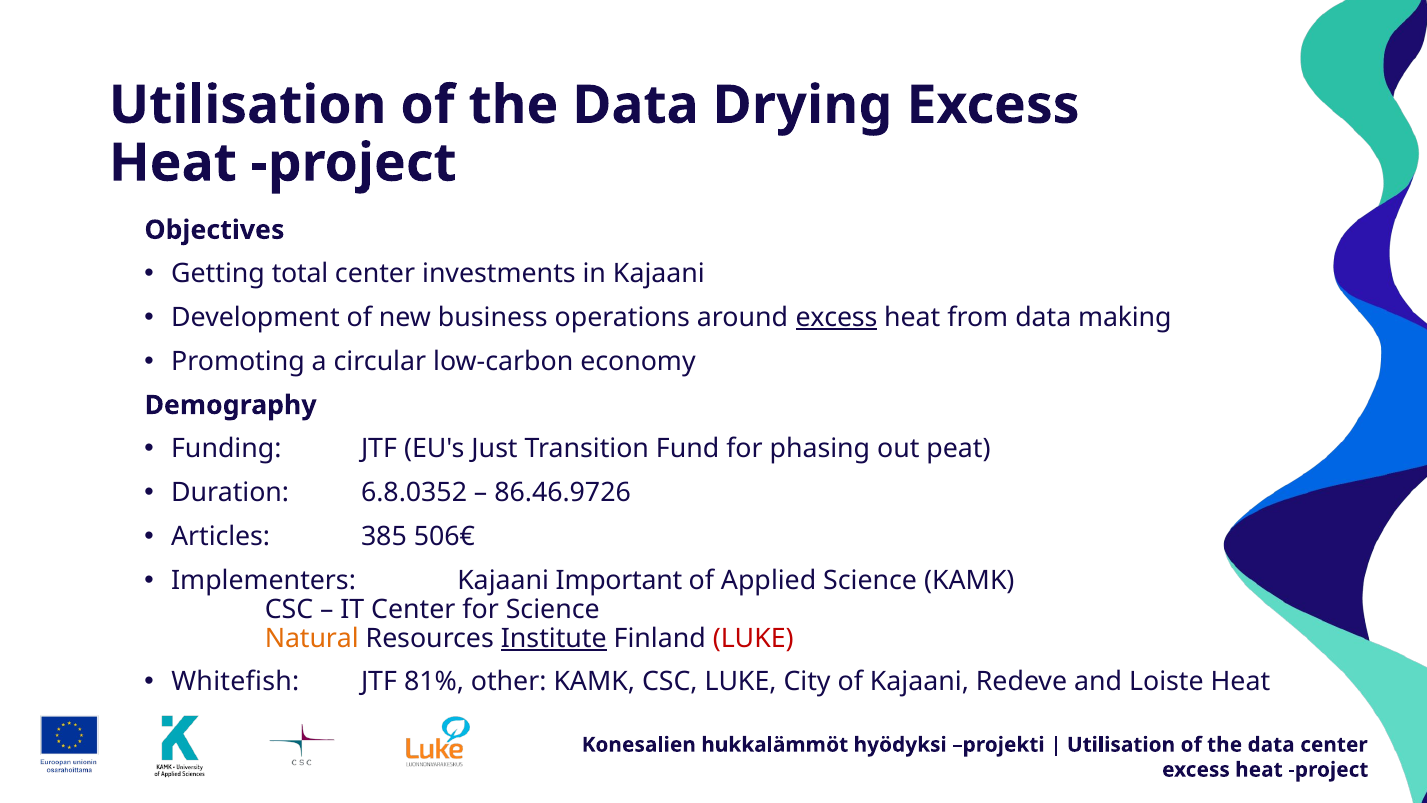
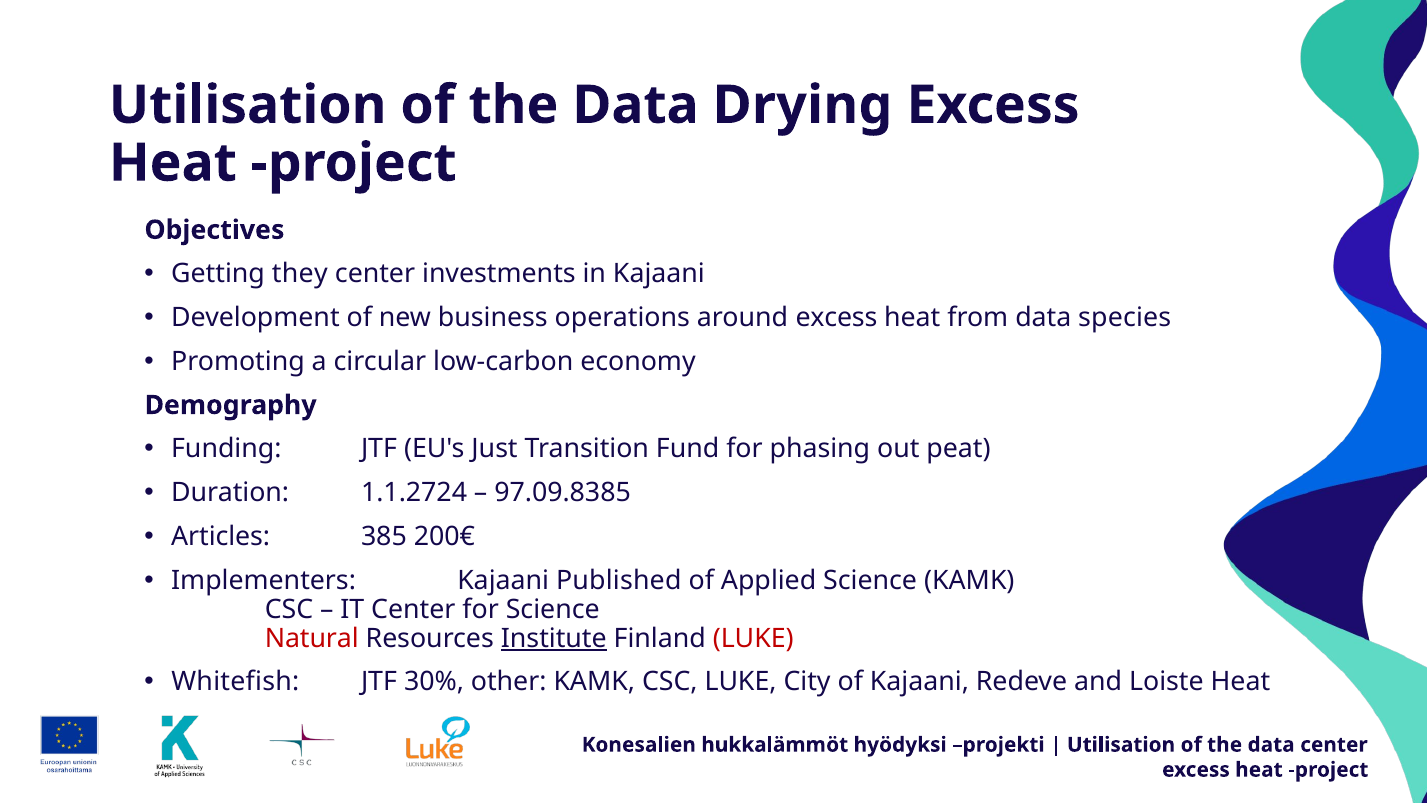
total: total -> they (300, 274)
excess underline: present -> none (836, 317)
making: making -> species (1125, 317)
6.8.0352: 6.8.0352 -> 1.1.2724 (414, 493)
86.46.9726: 86.46.9726 -> 97.09.8385 (563, 493)
506€: 506€ -> 200€ (444, 536)
Important: Important -> Published (619, 580)
Natural colour: orange -> red (312, 638)
81%: 81% -> 30% (434, 682)
